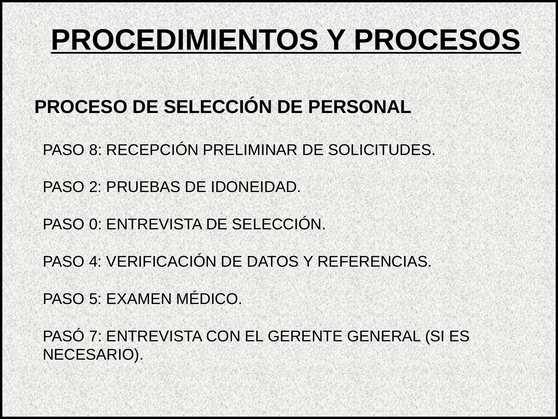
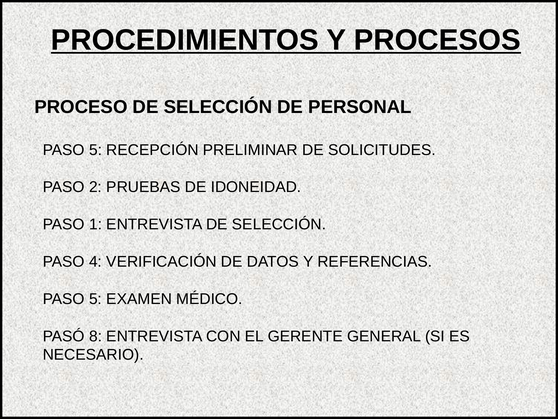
8: 8 -> 5 (96, 150)
0: 0 -> 1 (96, 224)
7: 7 -> 8 (96, 336)
